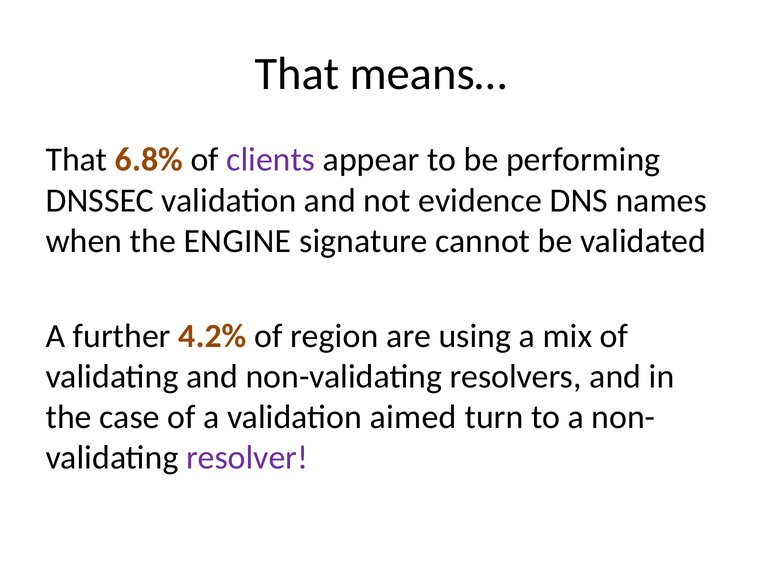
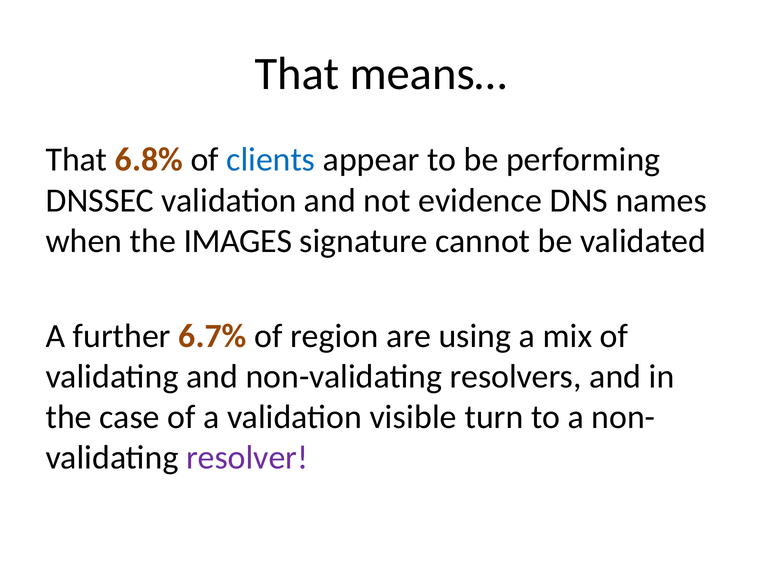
clients colour: purple -> blue (271, 160)
ENGINE: ENGINE -> IMAGES (238, 241)
4.2%: 4.2% -> 6.7% (212, 336)
aimed: aimed -> visible (413, 418)
